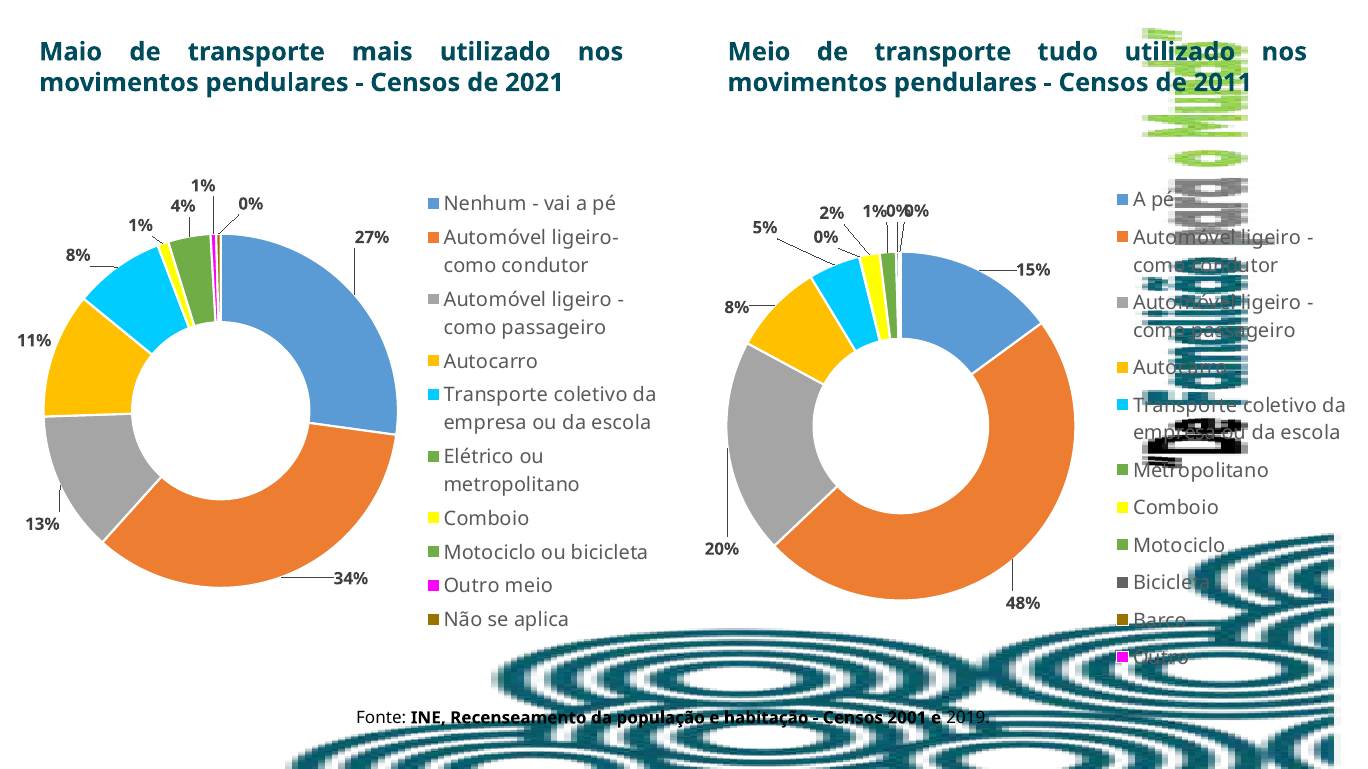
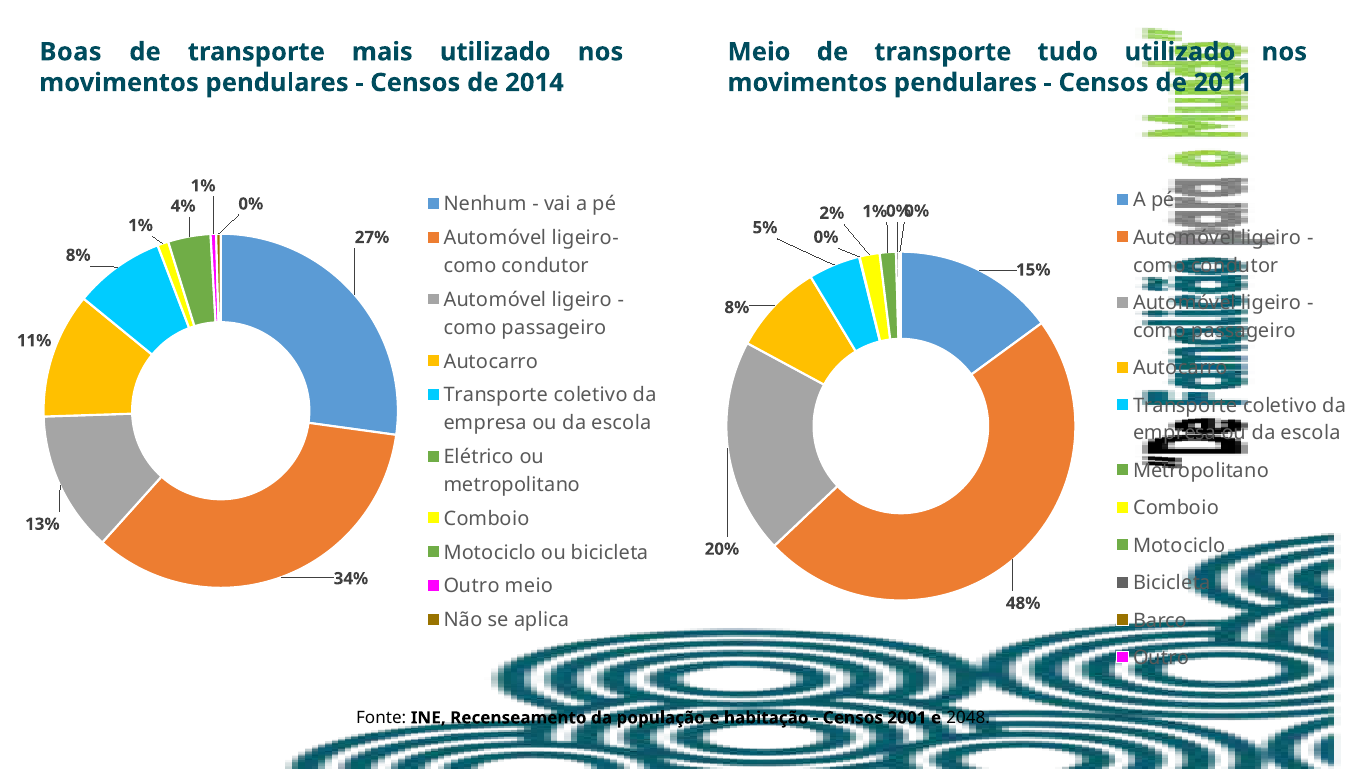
Maio: Maio -> Boas (71, 52)
2021: 2021 -> 2014 (535, 83)
2019: 2019 -> 2048 (968, 718)
